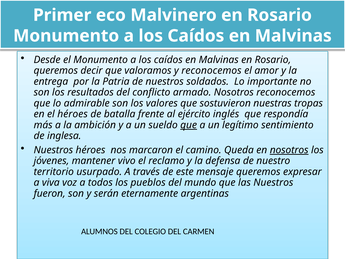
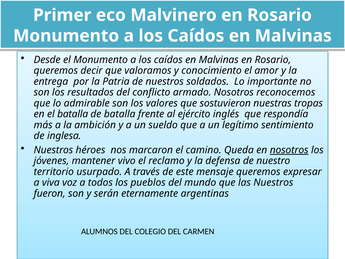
y reconocemos: reconocemos -> conocimiento (211, 71)
el héroes: héroes -> batalla (73, 114)
que underline: present -> none (189, 125)
